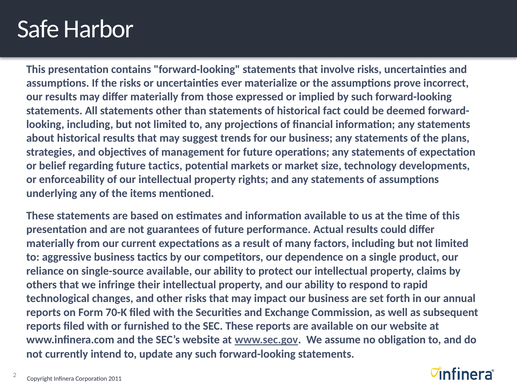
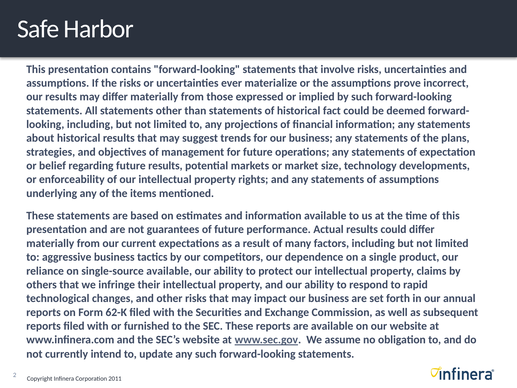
future tactics: tactics -> results (165, 166)
70-K: 70-K -> 62-K (116, 312)
